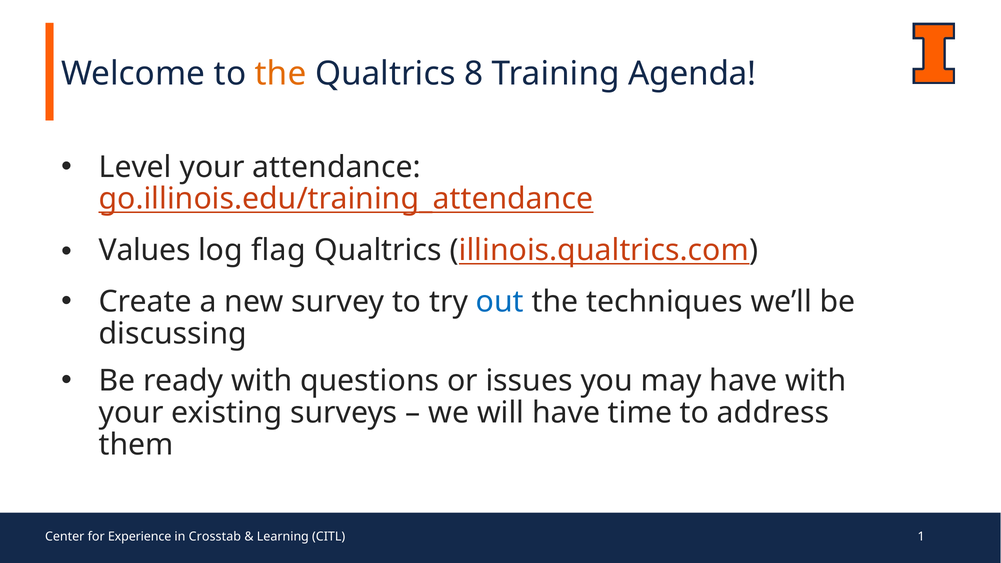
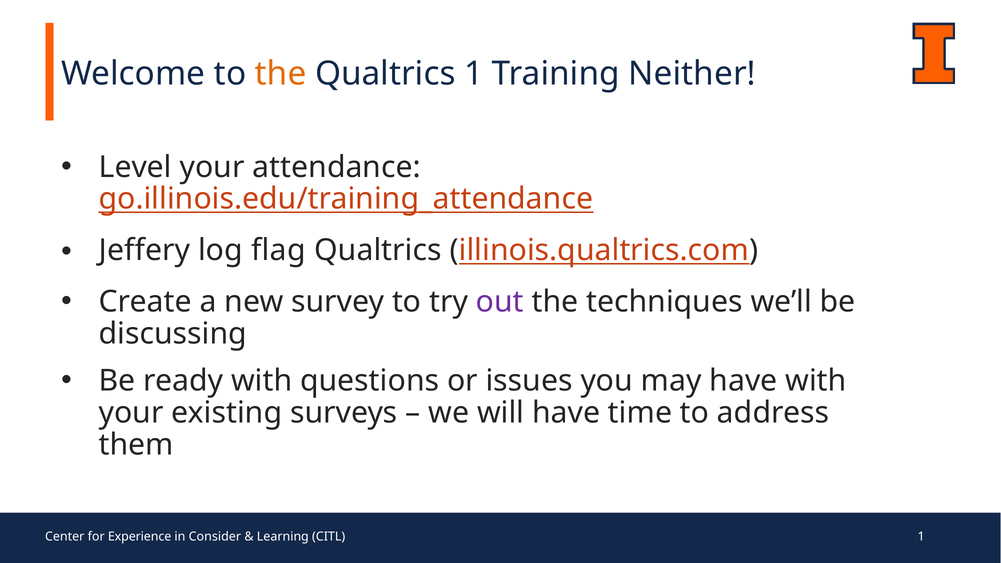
Qualtrics 8: 8 -> 1 (474, 74)
Agenda: Agenda -> Neither (692, 74)
Values: Values -> Jeffery (145, 250)
out colour: blue -> purple (500, 302)
Crosstab: Crosstab -> Consider (215, 537)
